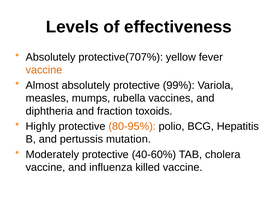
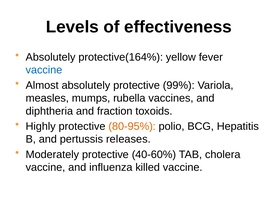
protective(707%: protective(707% -> protective(164% (121, 57)
vaccine colour: orange -> blue (44, 70)
mutation: mutation -> releases (128, 140)
